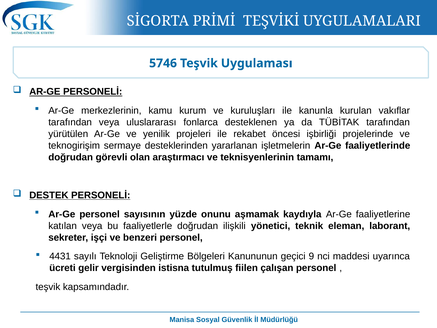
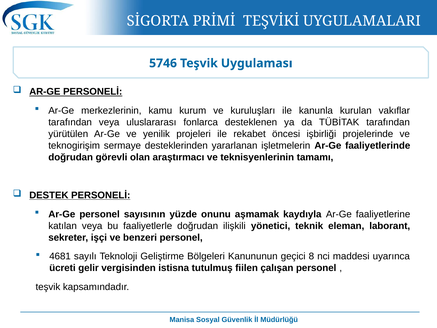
4431: 4431 -> 4681 (60, 256)
9: 9 -> 8 (311, 256)
